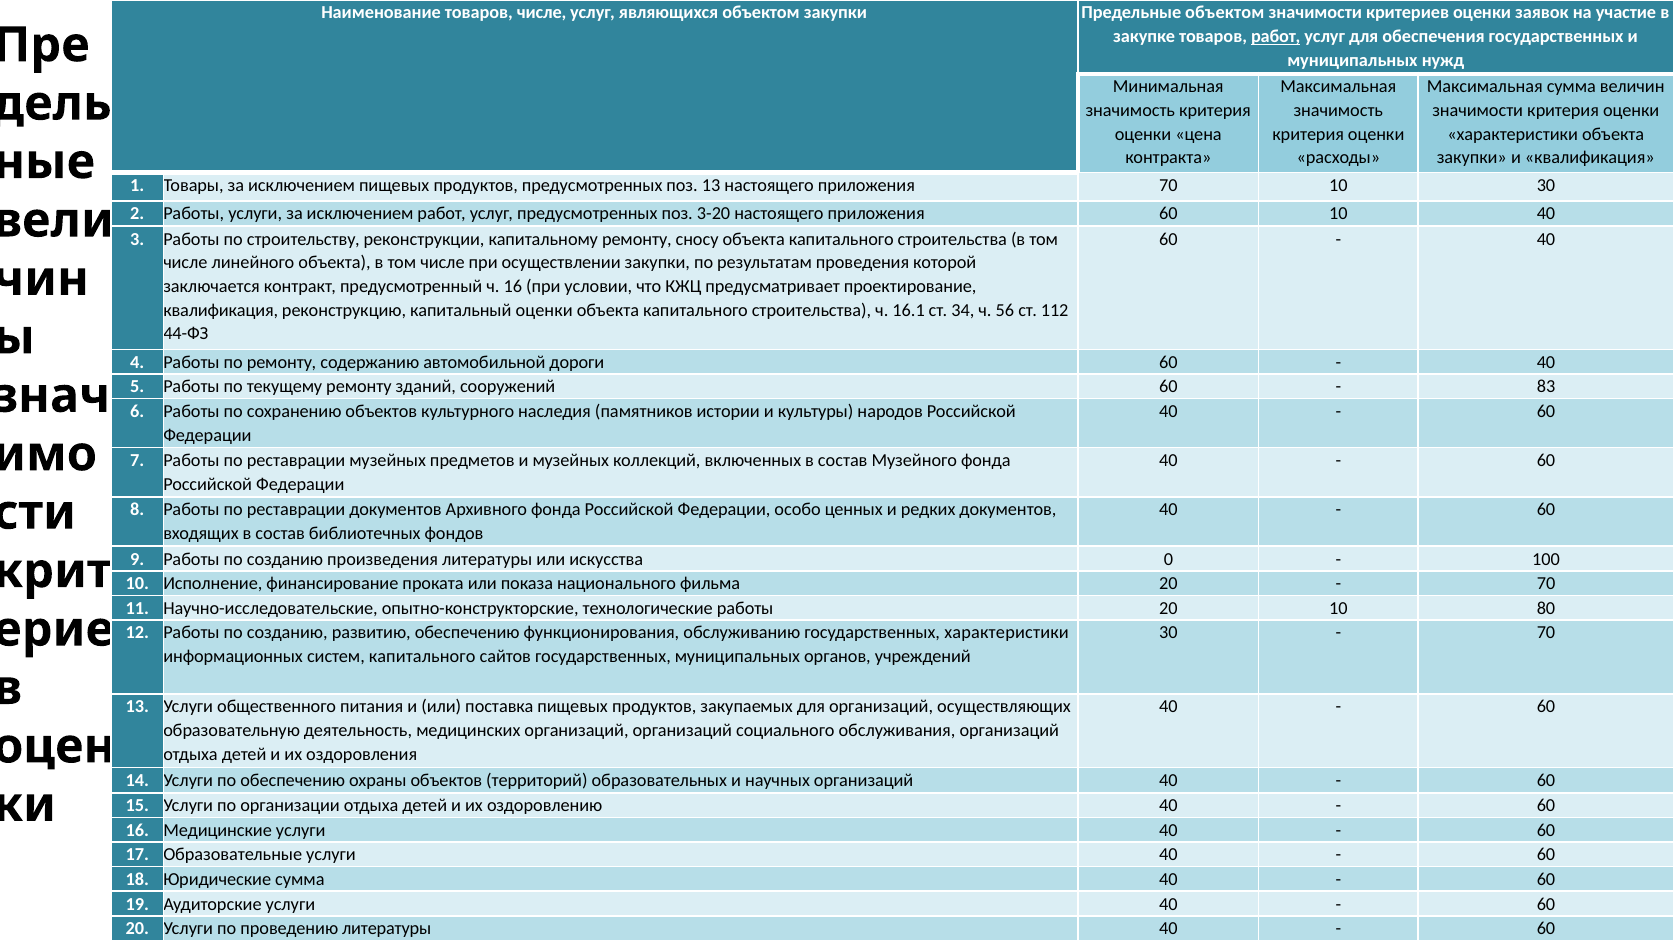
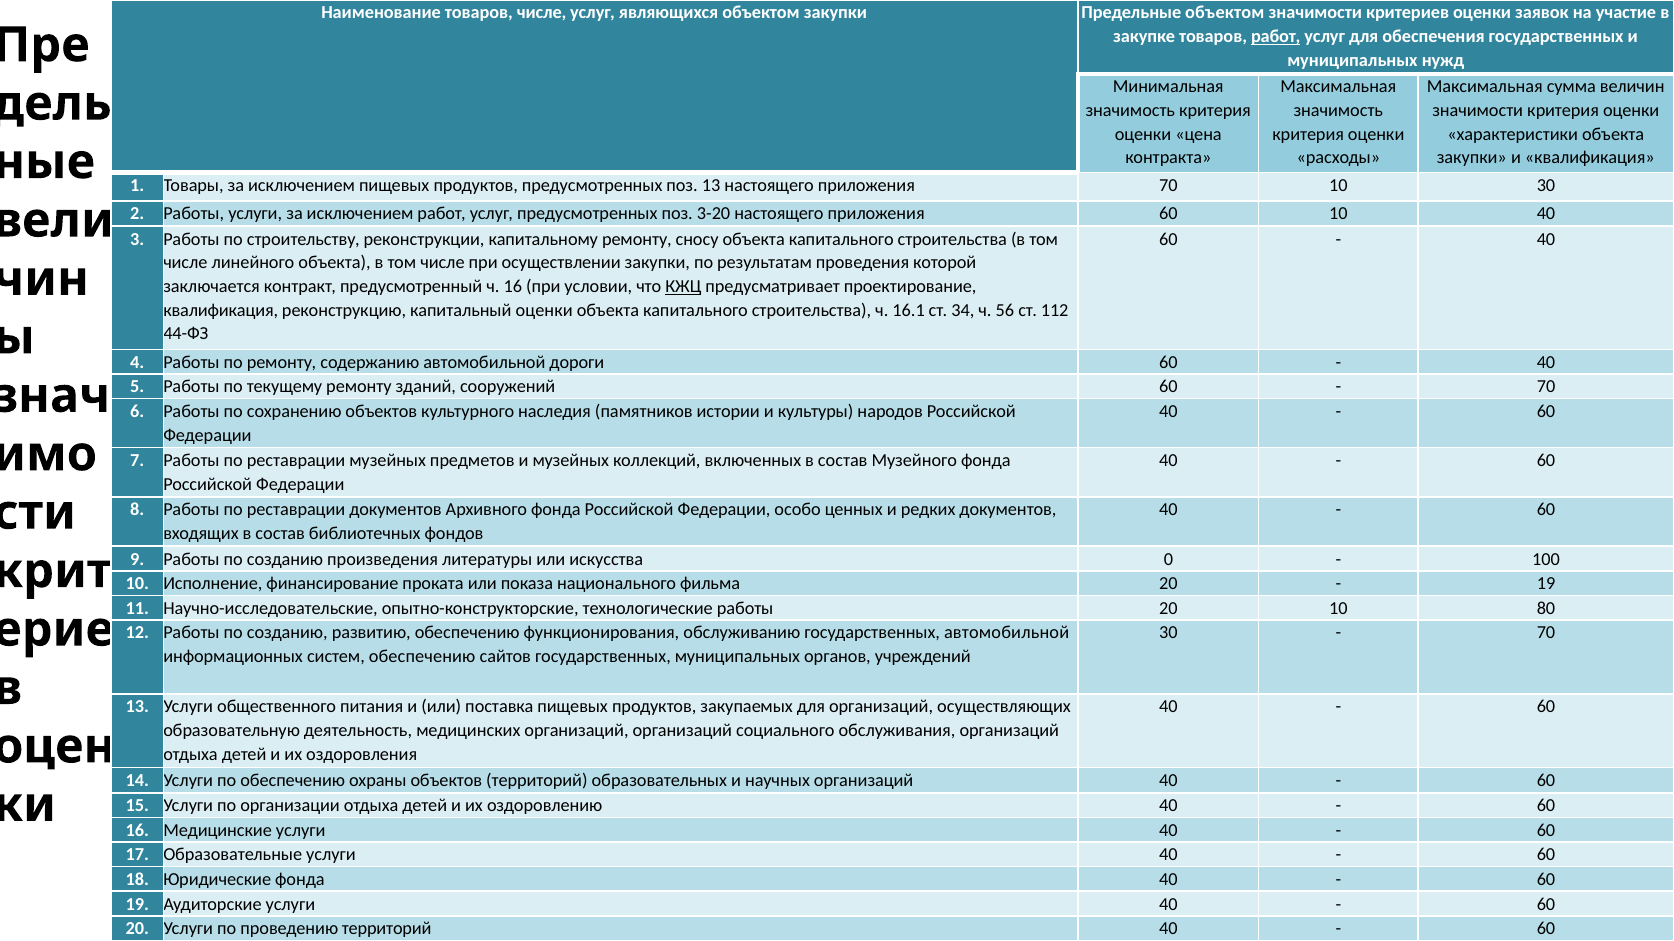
КЖЦ underline: none -> present (683, 287)
83: 83 -> 70 (1546, 387)
70: 70 -> 19 (1546, 584)
государственных характеристики: характеристики -> автомобильной (1007, 633)
систем капитального: капитального -> обеспечению (422, 657)
Юридические сумма: сумма -> фонда (300, 880)
проведению литературы: литературы -> территорий (387, 929)
